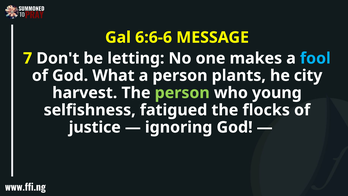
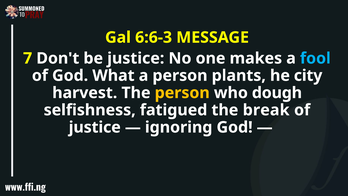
6:6-6: 6:6-6 -> 6:6-3 (154, 37)
be letting: letting -> justice (136, 58)
person colour: light green -> yellow (182, 93)
young: young -> dough (277, 93)
flocks: flocks -> break (266, 110)
